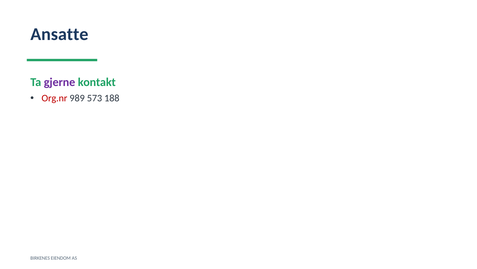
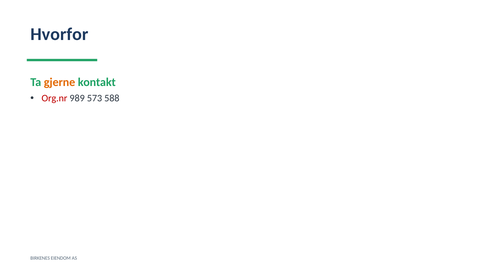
Ansatte: Ansatte -> Hvorfor (59, 34)
gjerne colour: purple -> orange (60, 82)
188: 188 -> 588 (112, 98)
